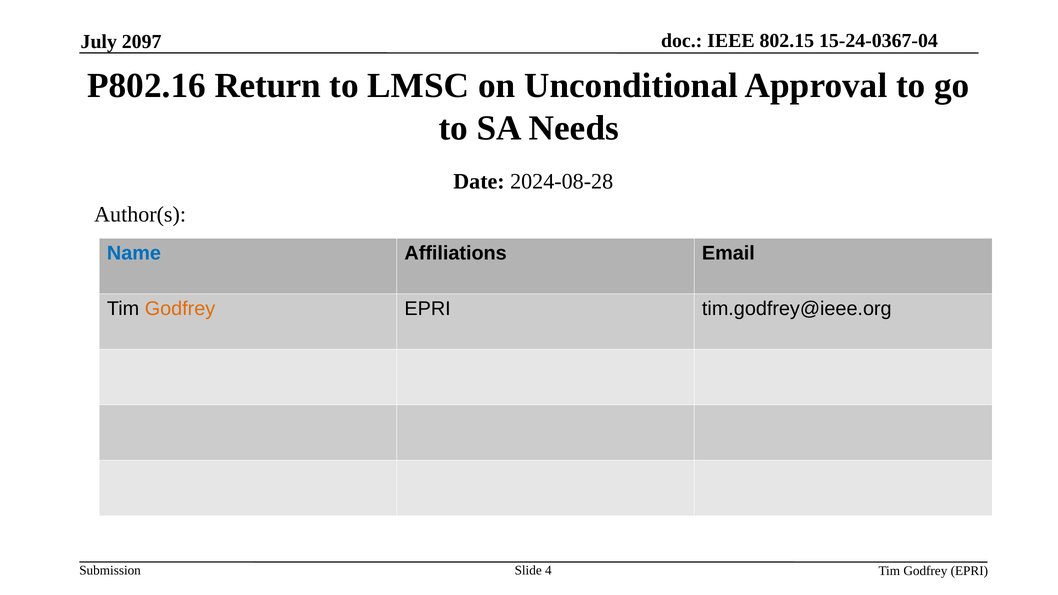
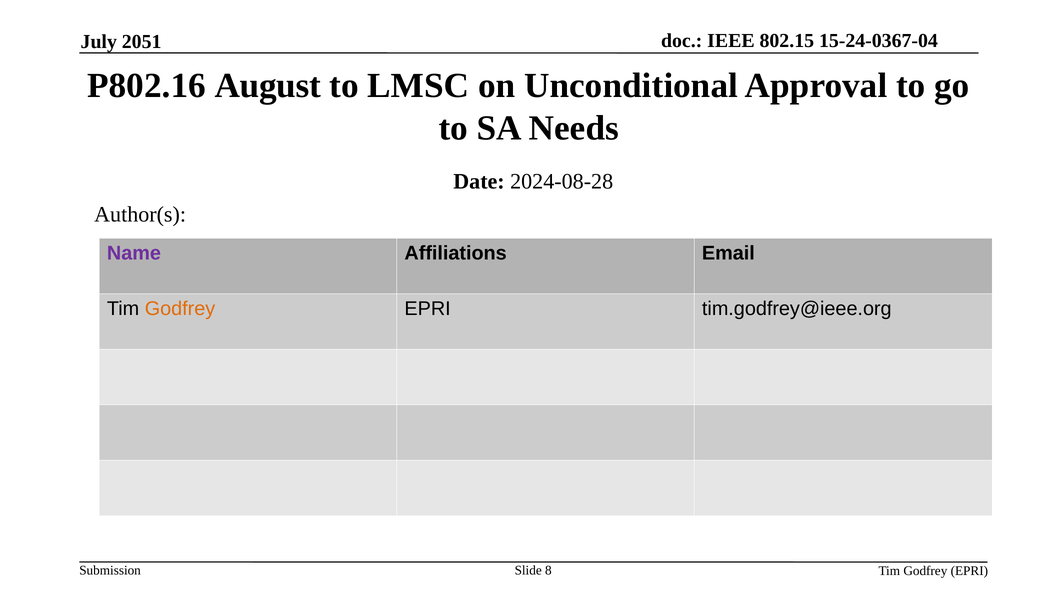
2097: 2097 -> 2051 (142, 42)
Return: Return -> August (268, 86)
Name colour: blue -> purple (134, 253)
4: 4 -> 8 (548, 571)
